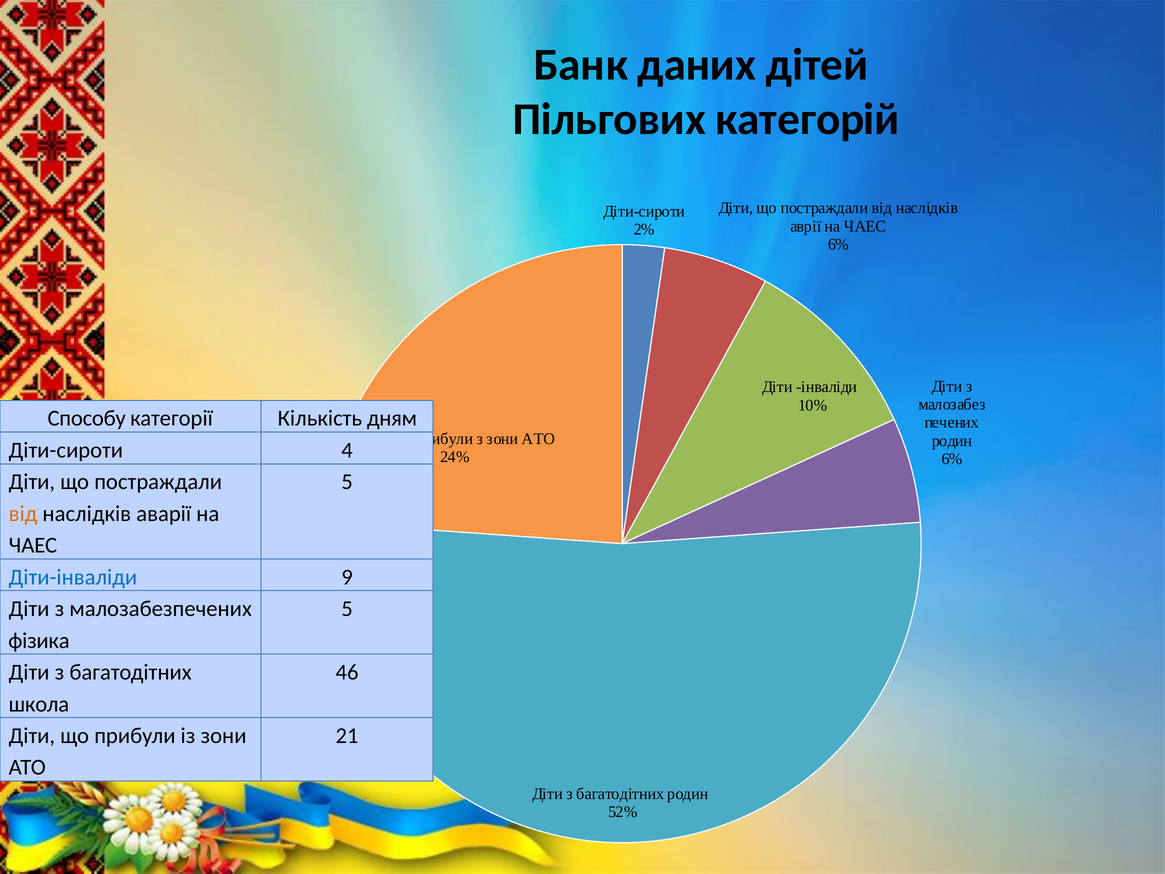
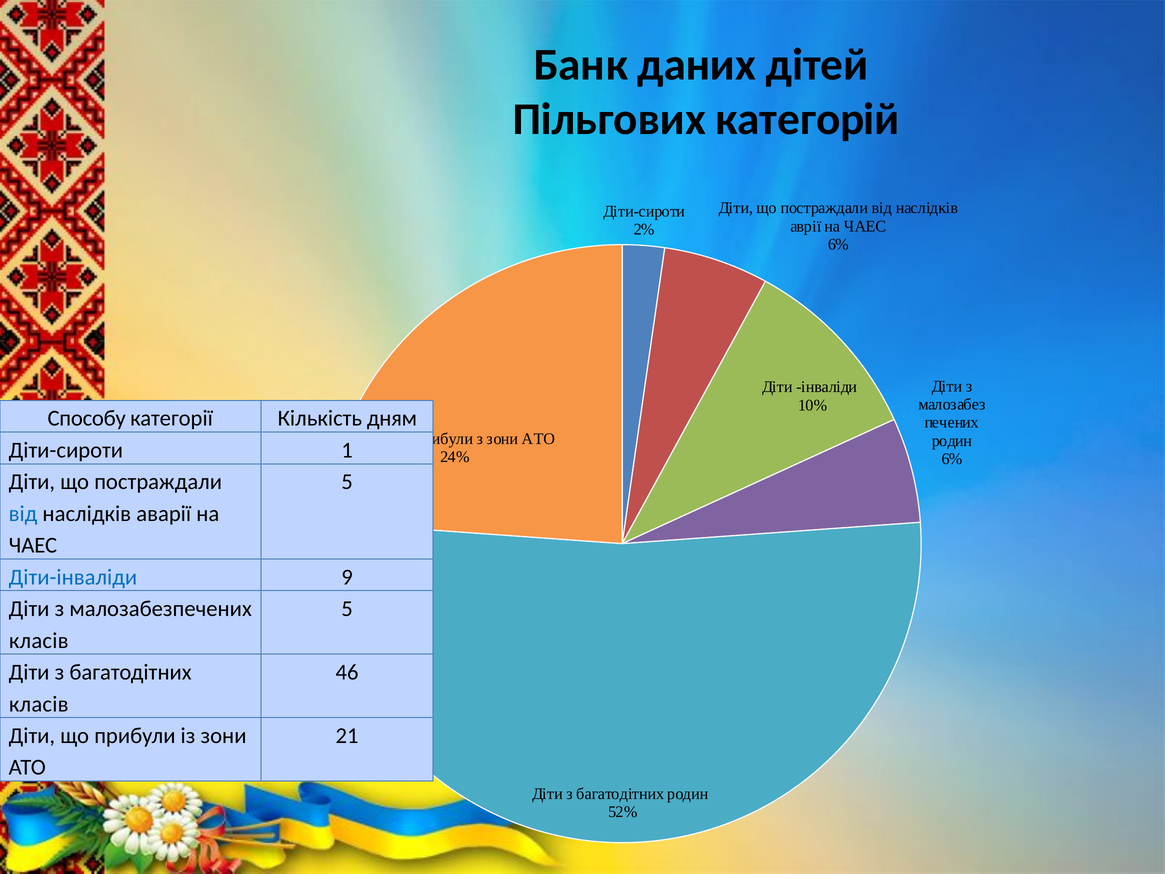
4: 4 -> 1 (347, 450)
від colour: orange -> blue (23, 514)
фізика: фізика -> класів (39, 640)
школа: школа -> класів (39, 704)
